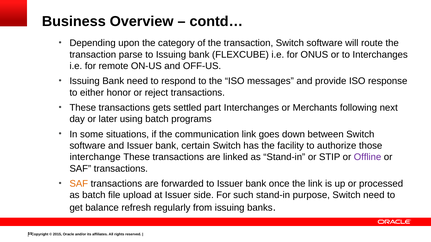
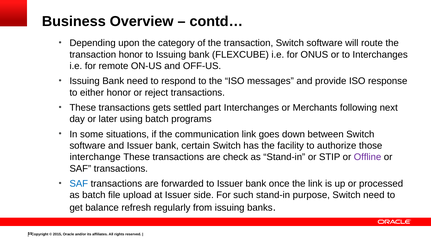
transaction parse: parse -> honor (131, 55)
linked: linked -> check (236, 157)
SAF colour: orange -> blue (79, 184)
